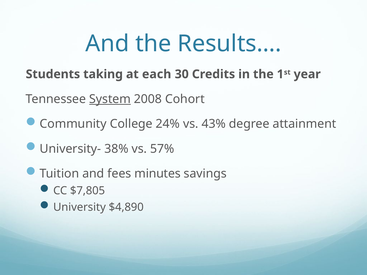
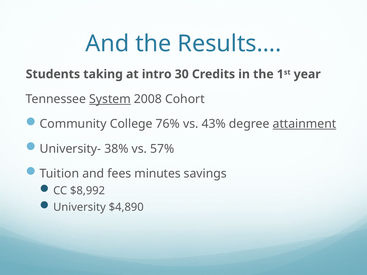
each: each -> intro (157, 74)
24%: 24% -> 76% (168, 124)
attainment underline: none -> present (304, 124)
$7,805: $7,805 -> $8,992 (88, 191)
